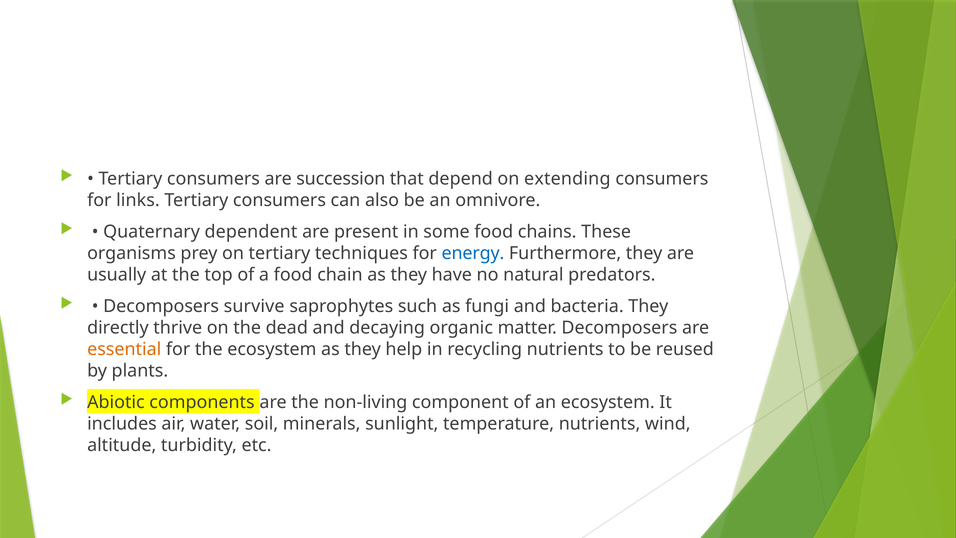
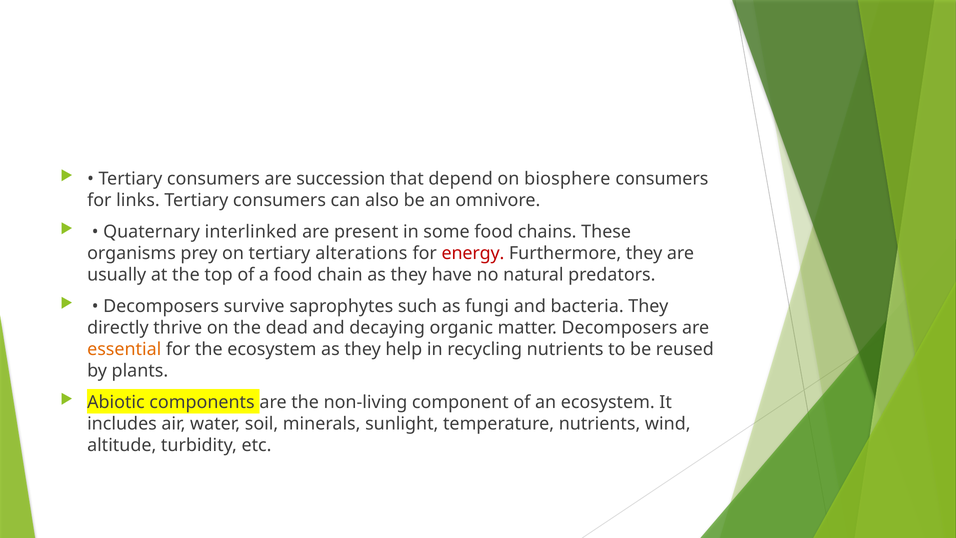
extending: extending -> biosphere (567, 179)
dependent: dependent -> interlinked (251, 232)
techniques: techniques -> alterations (361, 253)
energy colour: blue -> red (473, 253)
